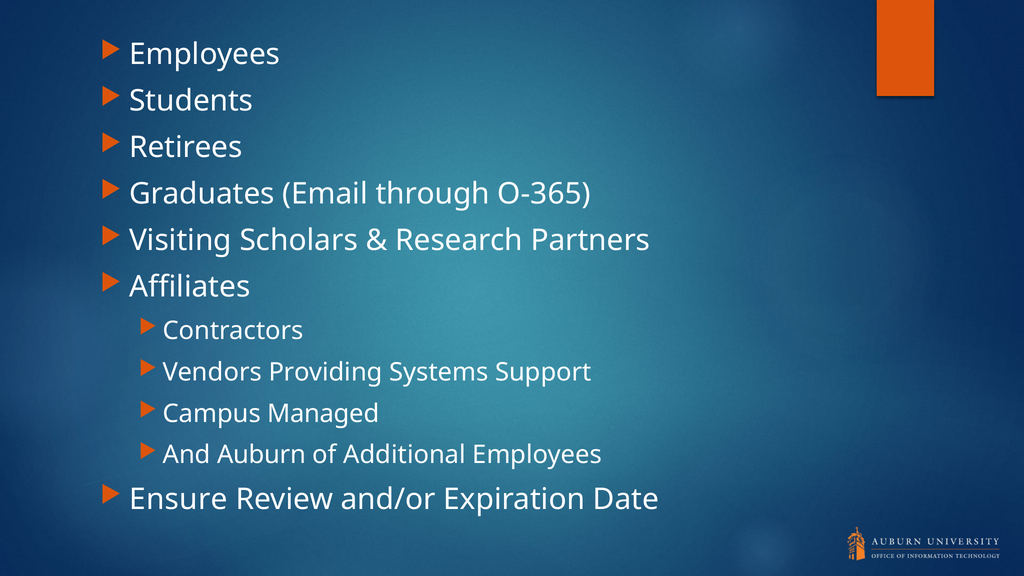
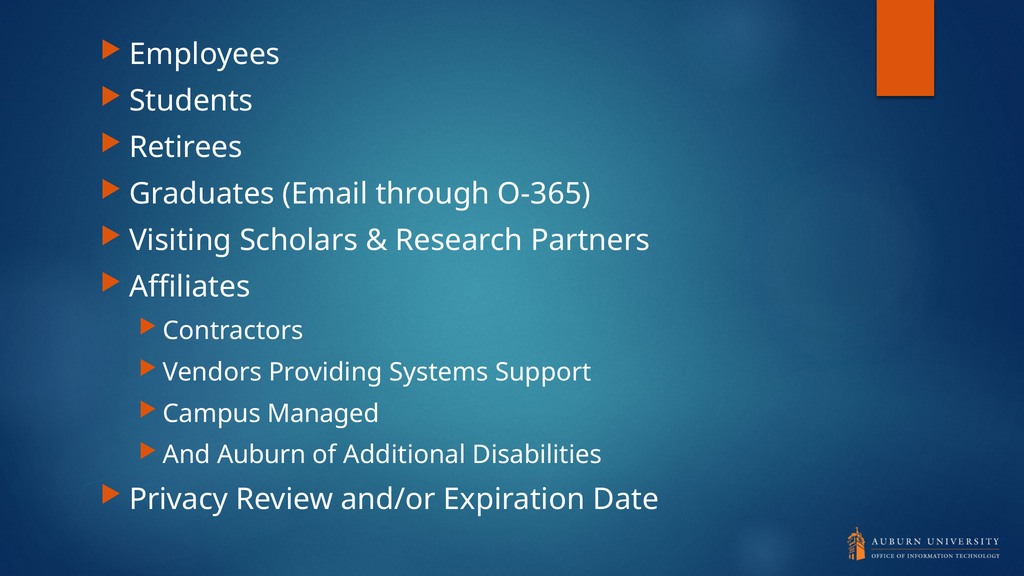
Additional Employees: Employees -> Disabilities (537, 455)
Ensure: Ensure -> Privacy (179, 499)
